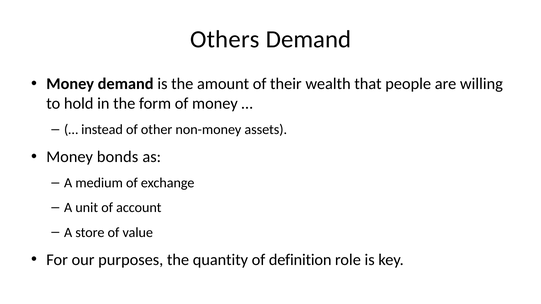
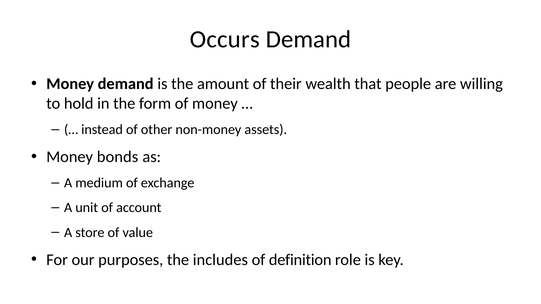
Others: Others -> Occurs (225, 39)
quantity: quantity -> includes (220, 260)
